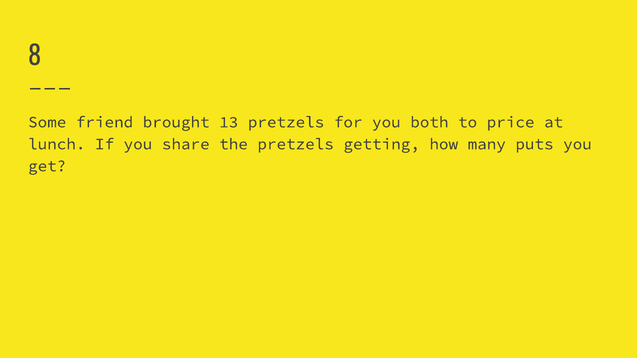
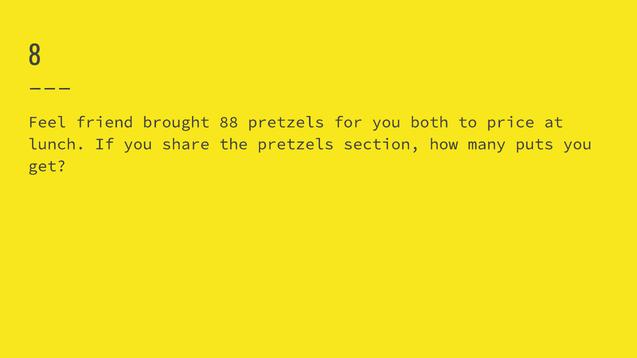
Some: Some -> Feel (47, 122)
13: 13 -> 88 (229, 122)
getting: getting -> section (382, 144)
